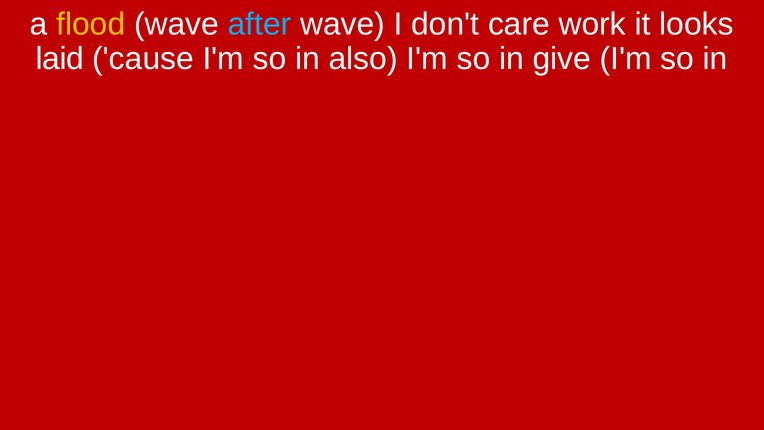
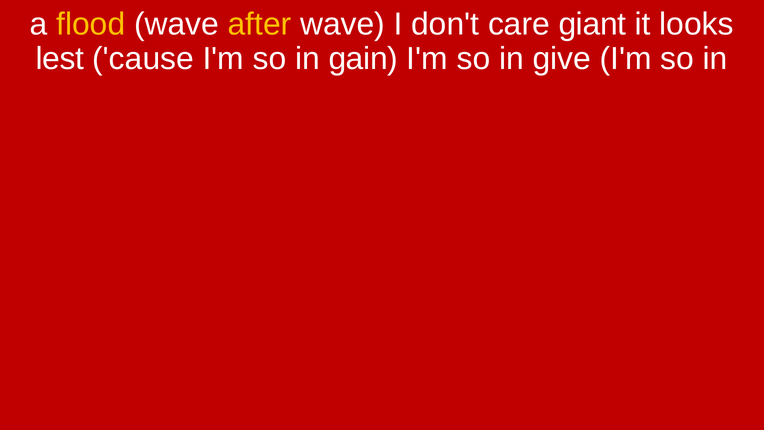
after colour: light blue -> yellow (260, 24)
work: work -> giant (592, 24)
laid: laid -> lest (60, 59)
also: also -> gain (363, 59)
